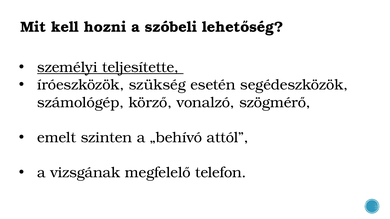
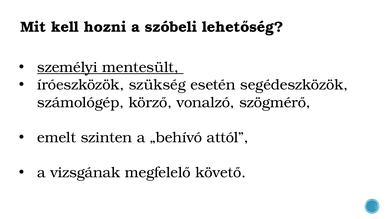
teljesítette: teljesítette -> mentesült (140, 68)
telefon: telefon -> követő (221, 173)
